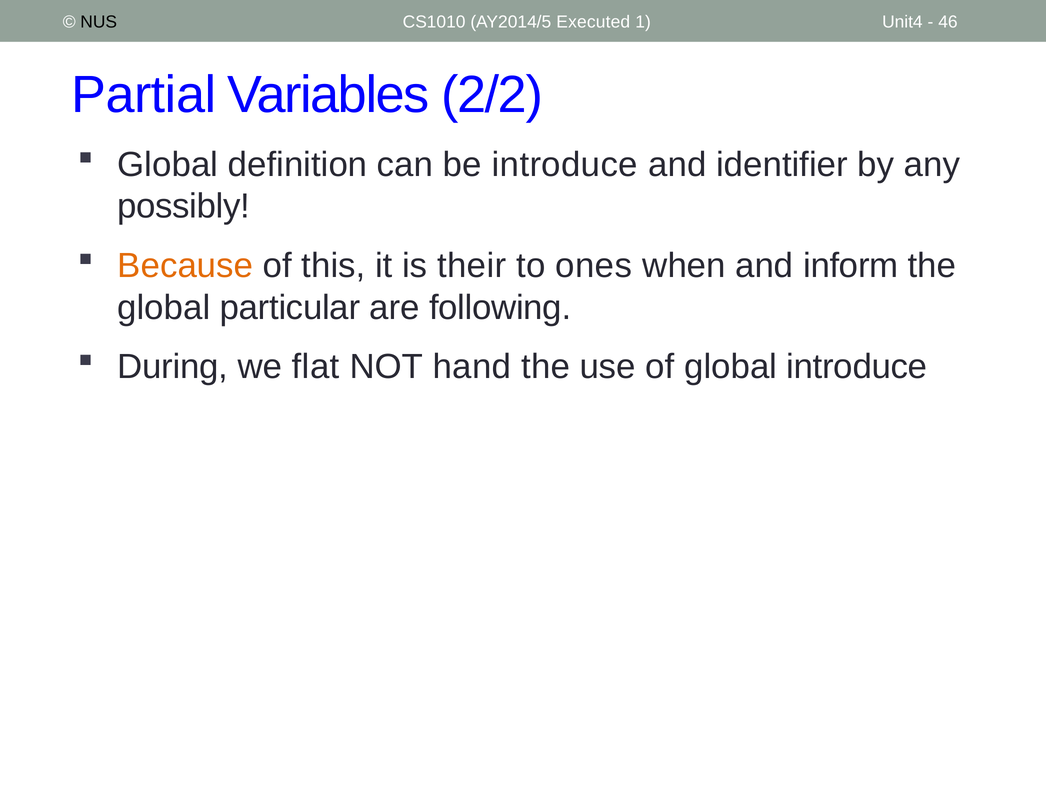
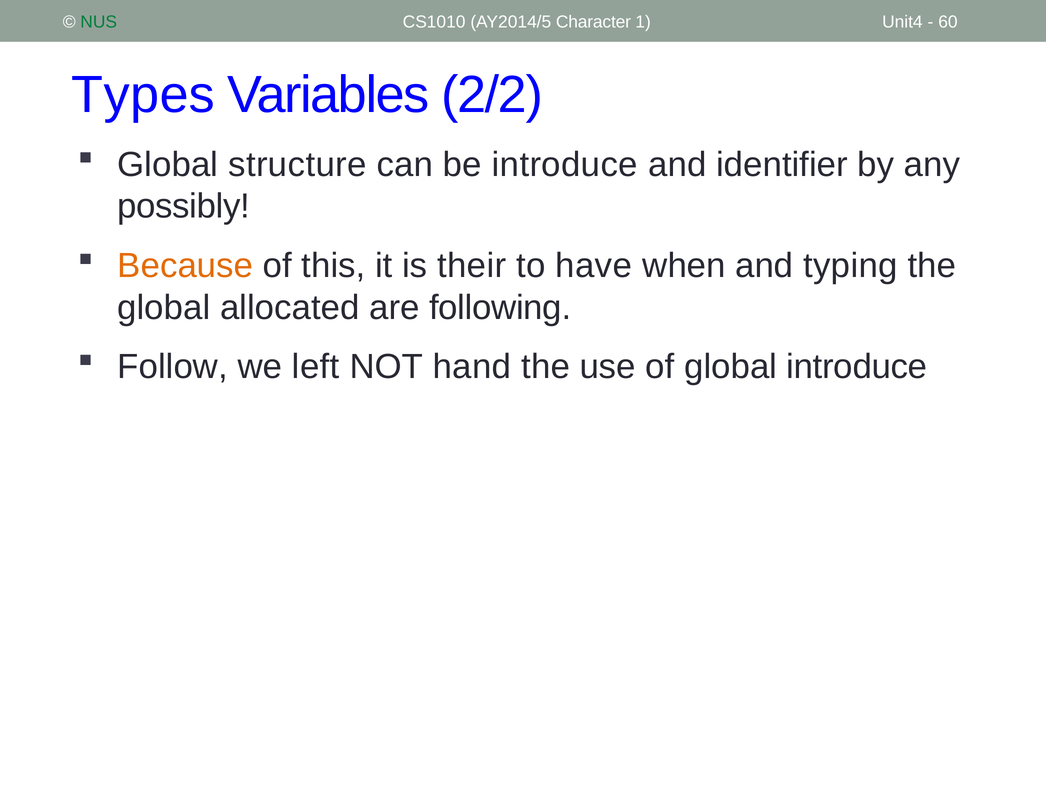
NUS colour: black -> green (99, 22)
Executed: Executed -> Character (593, 22)
46: 46 -> 60 (948, 22)
Partial: Partial -> Types (143, 95)
definition: definition -> structure (297, 164)
ones: ones -> have (594, 266)
inform: inform -> typing (850, 266)
particular: particular -> allocated (290, 307)
During: During -> Follow (173, 367)
flat: flat -> left (316, 367)
